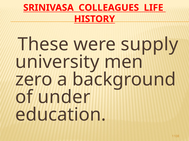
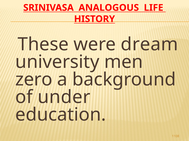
COLLEAGUES: COLLEAGUES -> ANALOGOUS (109, 8)
supply: supply -> dream (149, 45)
